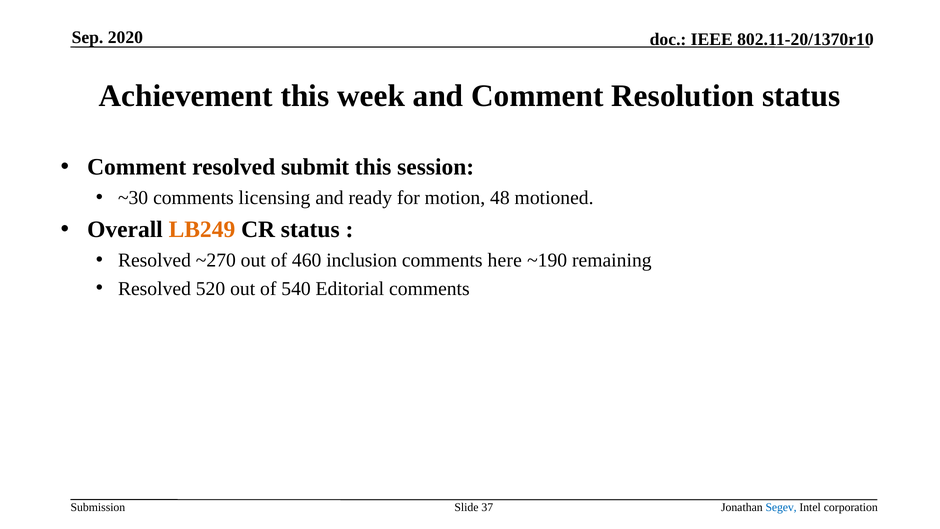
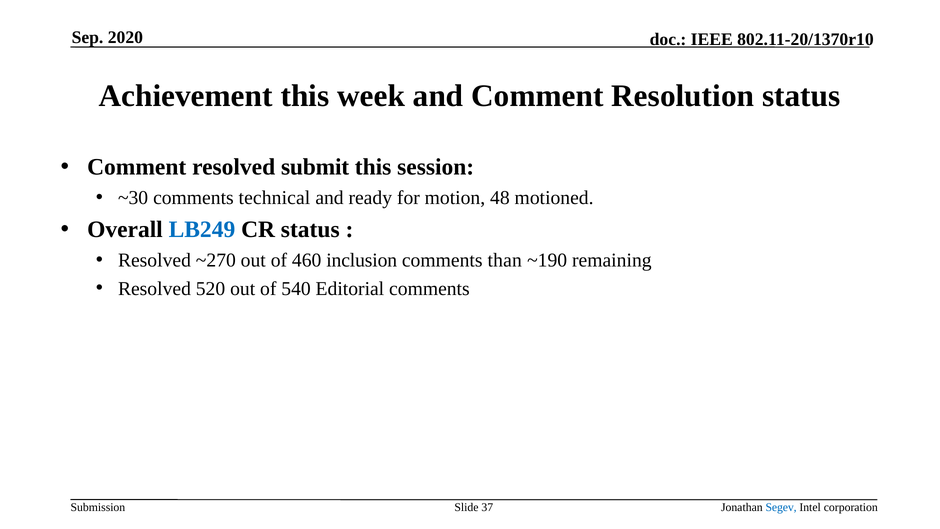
licensing: licensing -> technical (274, 198)
LB249 colour: orange -> blue (202, 230)
here: here -> than (505, 260)
